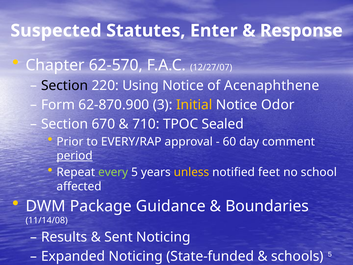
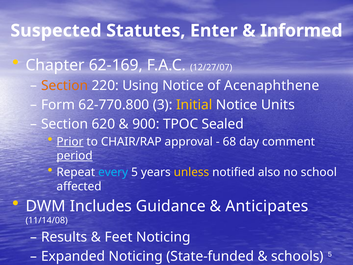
Response: Response -> Informed (301, 31)
62-570: 62-570 -> 62-169 (116, 65)
Section colour: black -> orange (65, 85)
62-870.900: 62-870.900 -> 62-770.800 (114, 105)
Odor: Odor -> Units (278, 105)
670: 670 -> 620 (103, 124)
710: 710 -> 900 (146, 124)
Prior underline: none -> present (70, 141)
EVERY/RAP: EVERY/RAP -> CHAIR/RAP (131, 141)
60: 60 -> 68 (229, 141)
every colour: light green -> light blue (113, 172)
feet: feet -> also (269, 172)
Package: Package -> Includes (101, 206)
Boundaries: Boundaries -> Anticipates (267, 206)
Sent: Sent -> Feet (118, 237)
